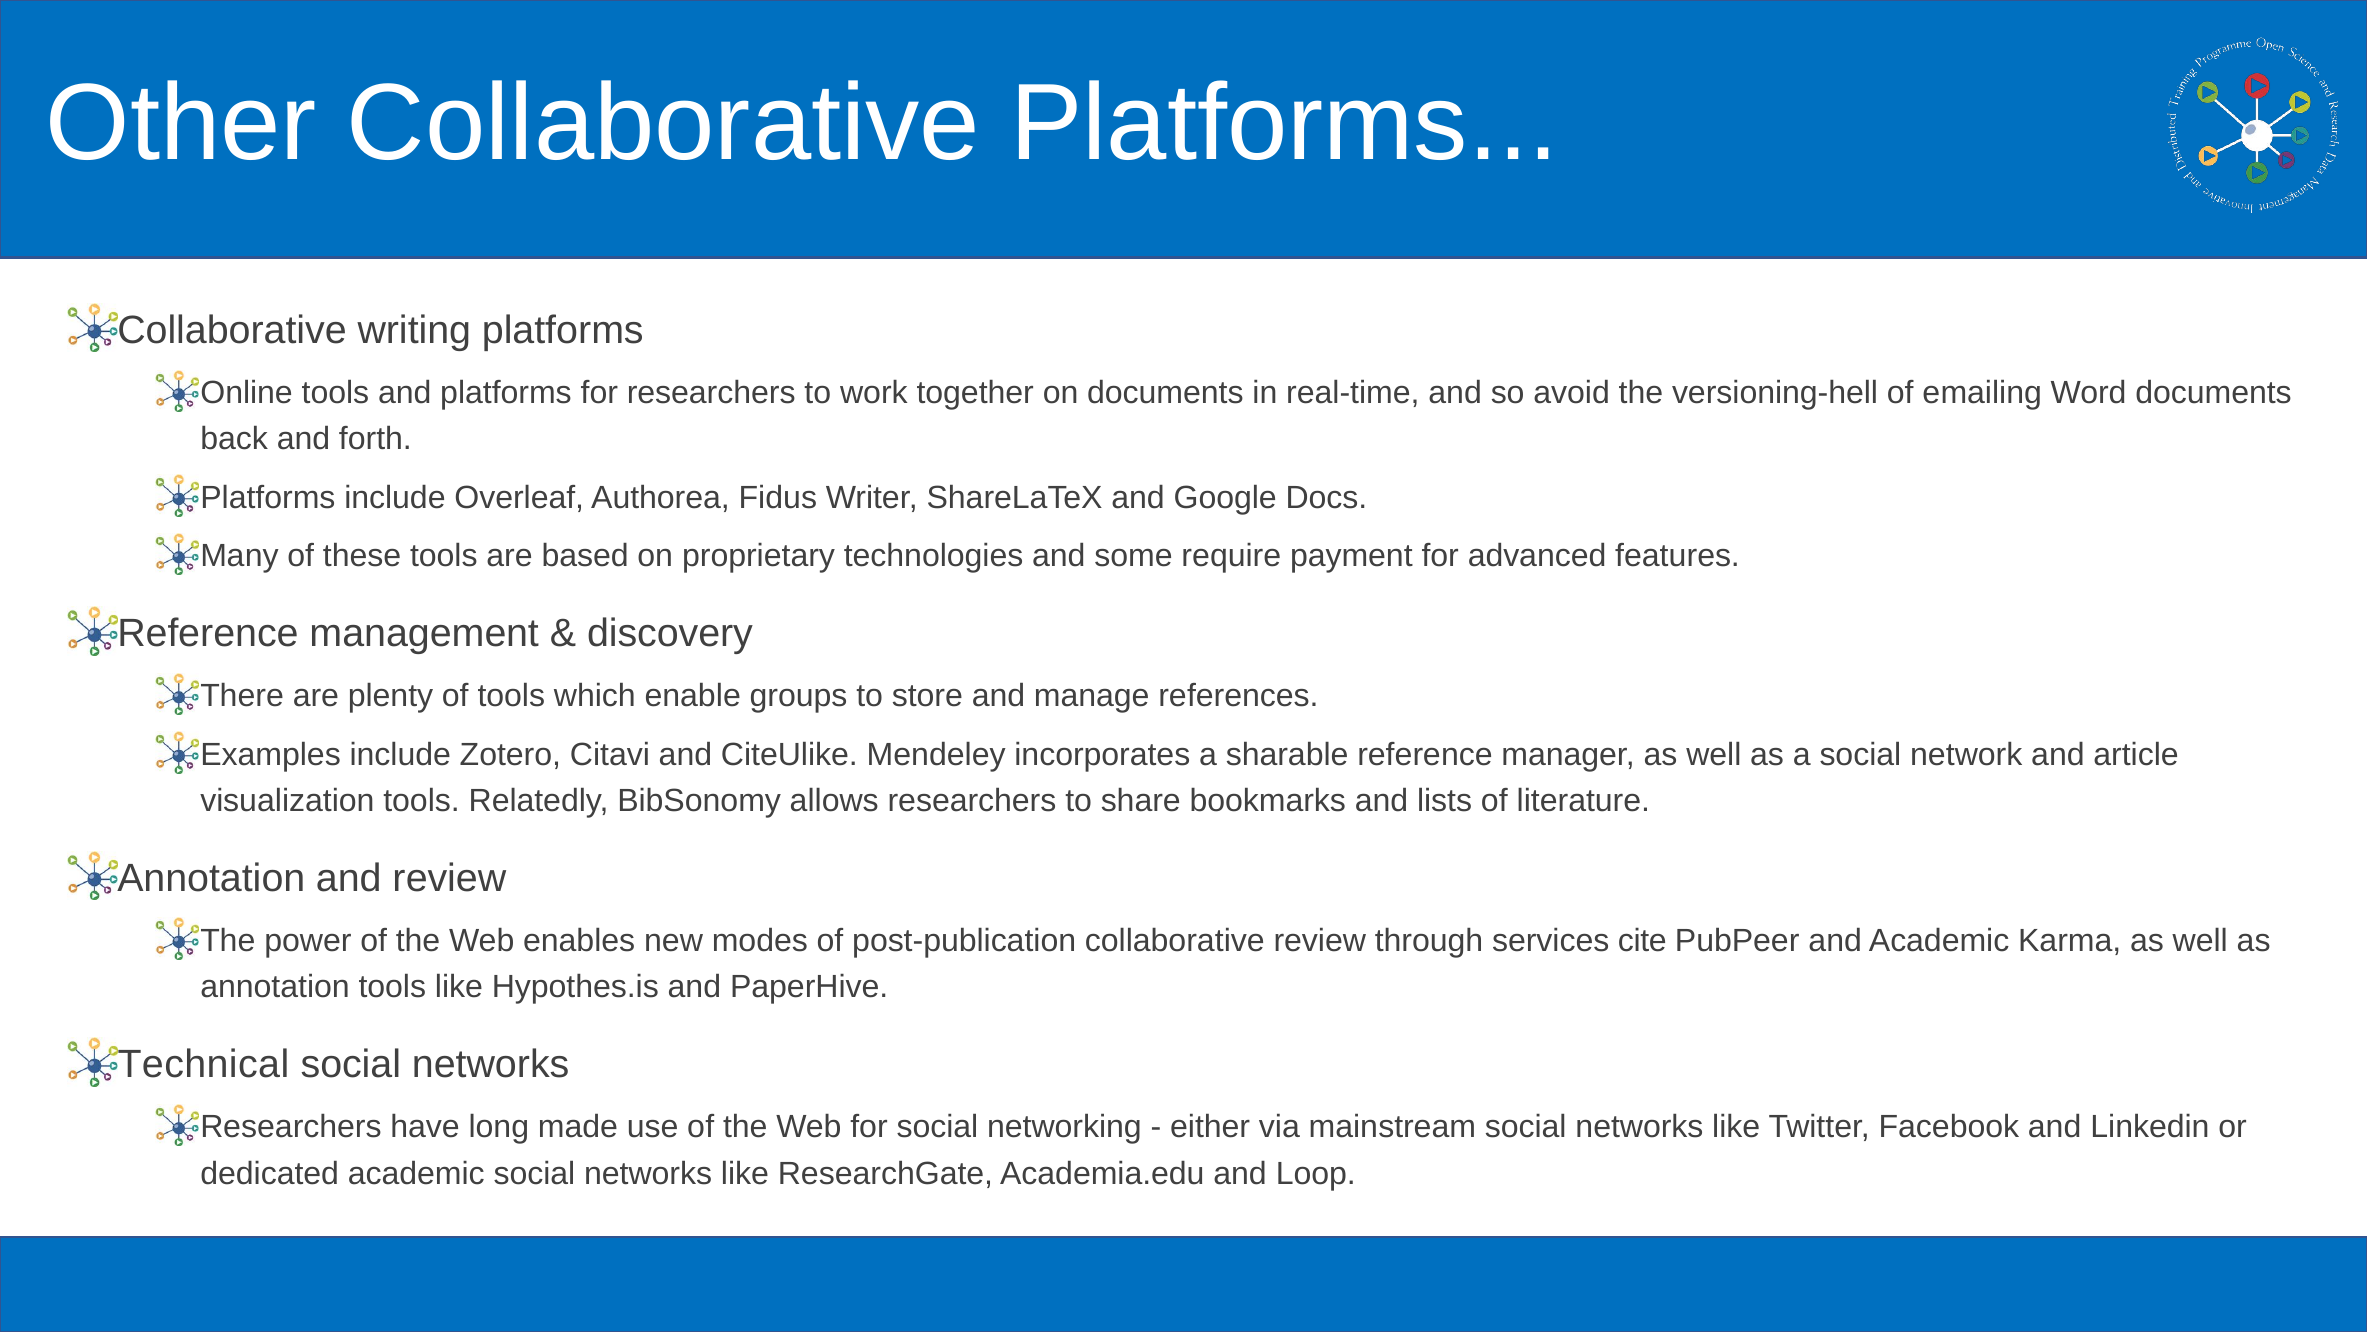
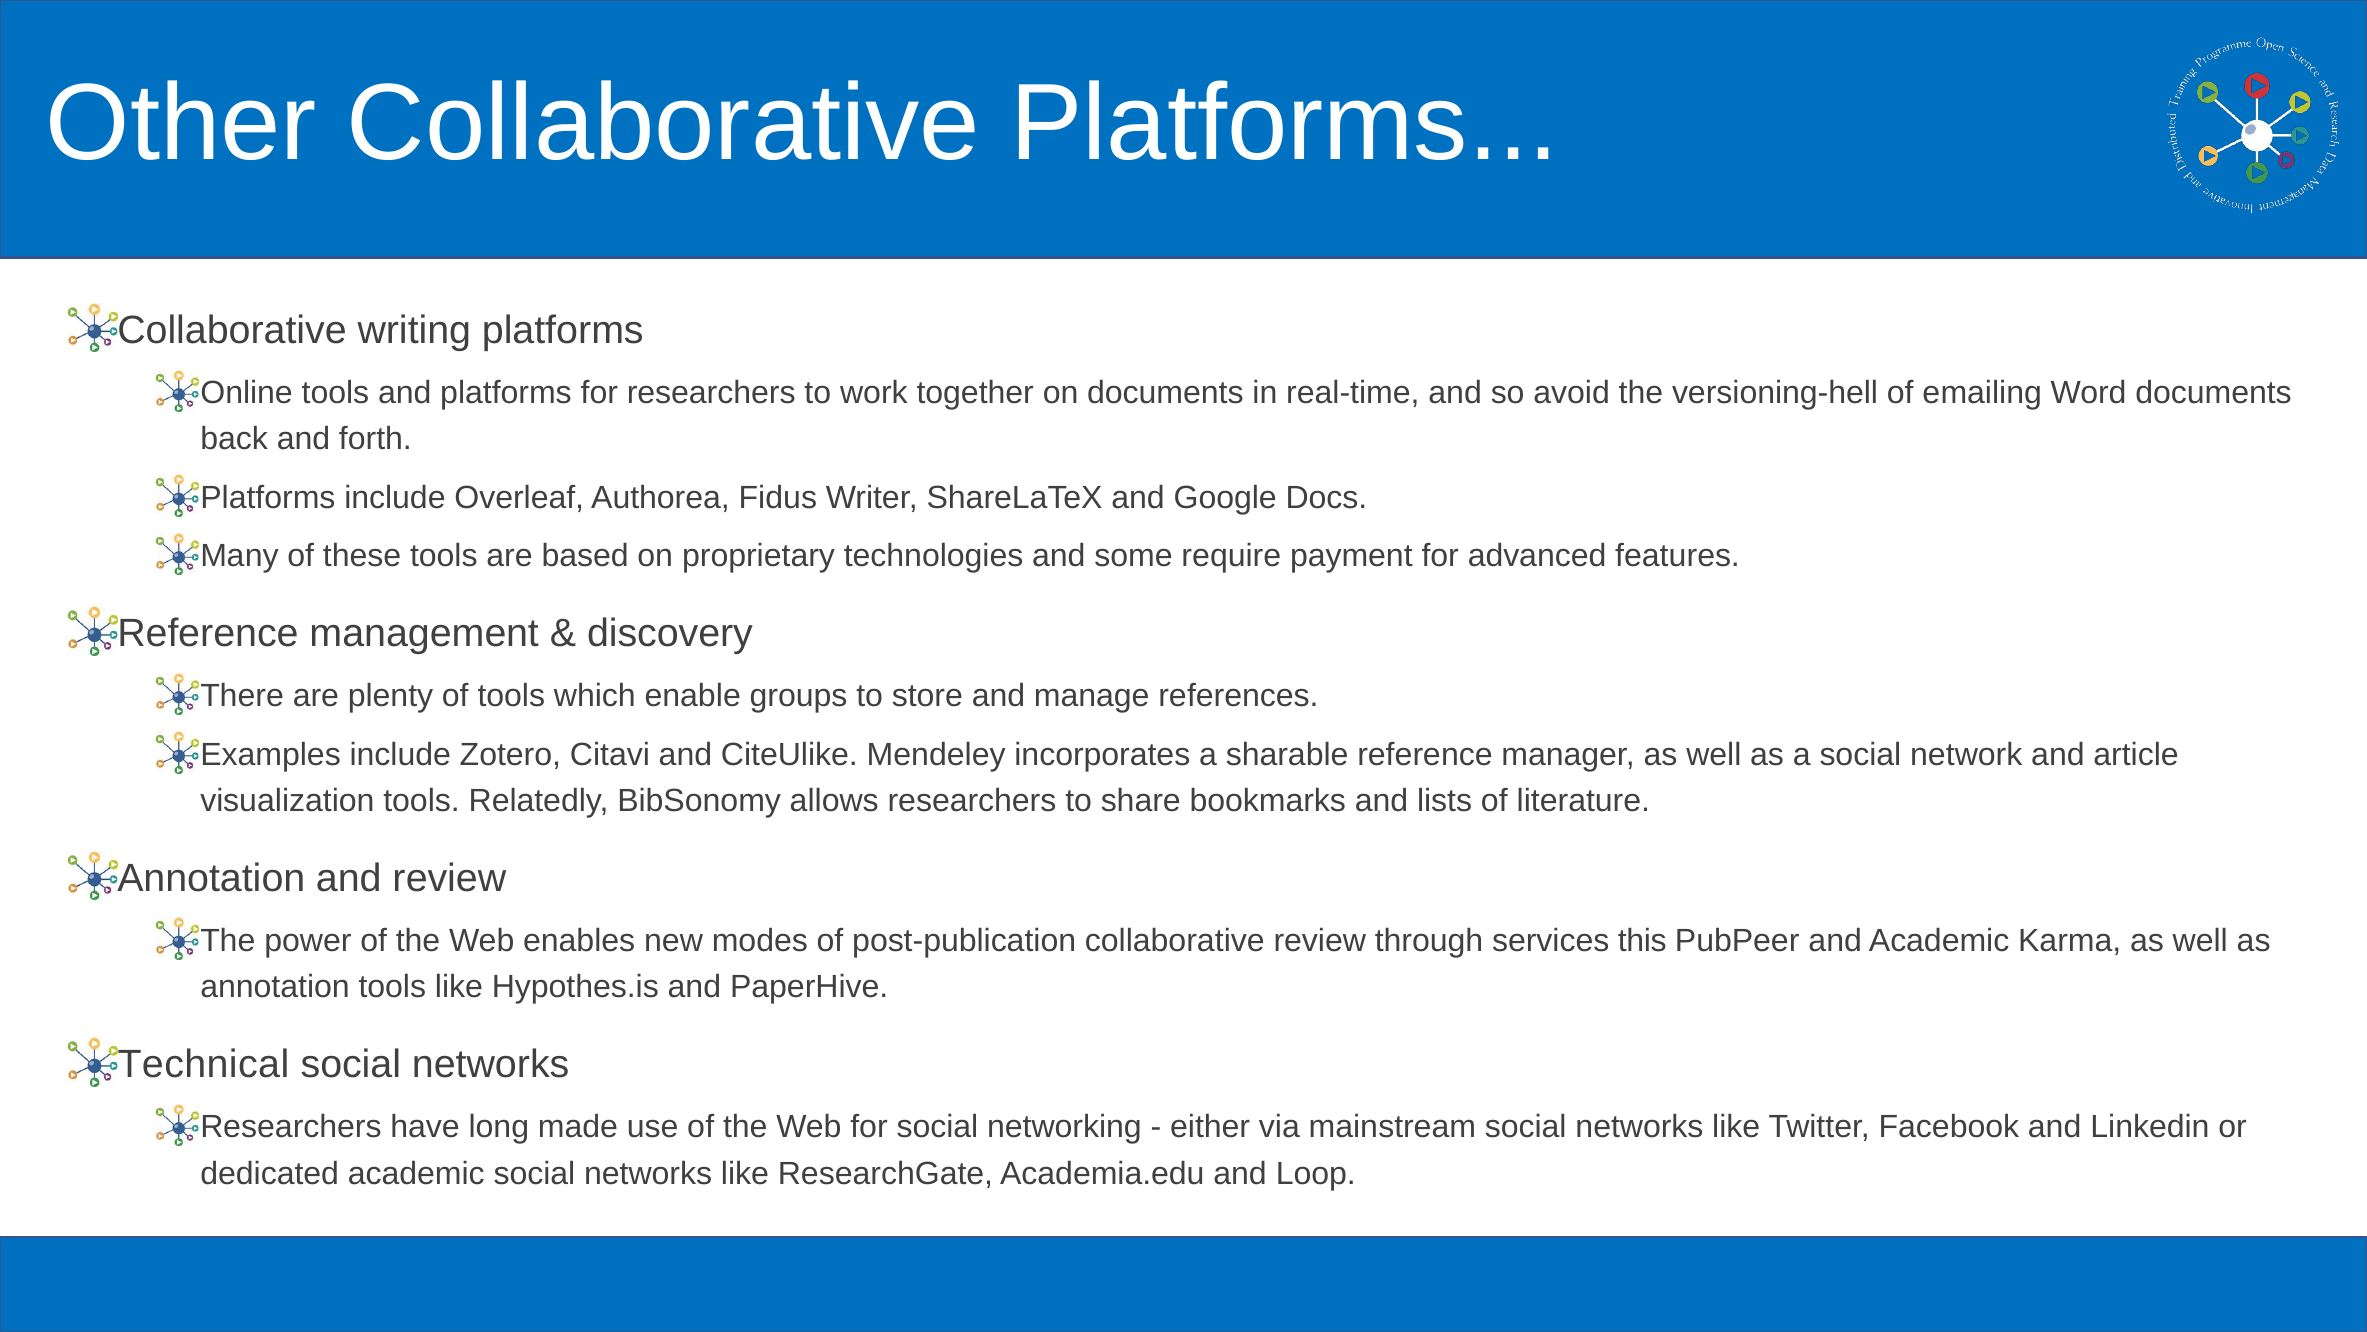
cite: cite -> this (1642, 941)
